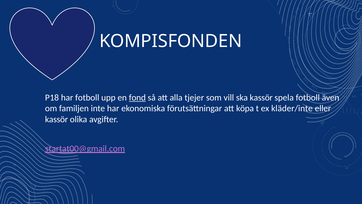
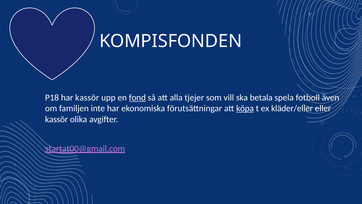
har fotboll: fotboll -> kassör (87, 97)
ska kassör: kassör -> betala (261, 97)
köpa underline: none -> present (245, 108)
kläder/inte: kläder/inte -> kläder/eller (292, 108)
